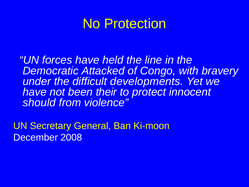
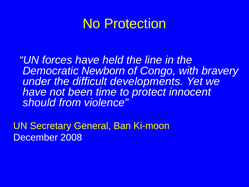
Attacked: Attacked -> Newborn (103, 71)
their: their -> time (106, 92)
